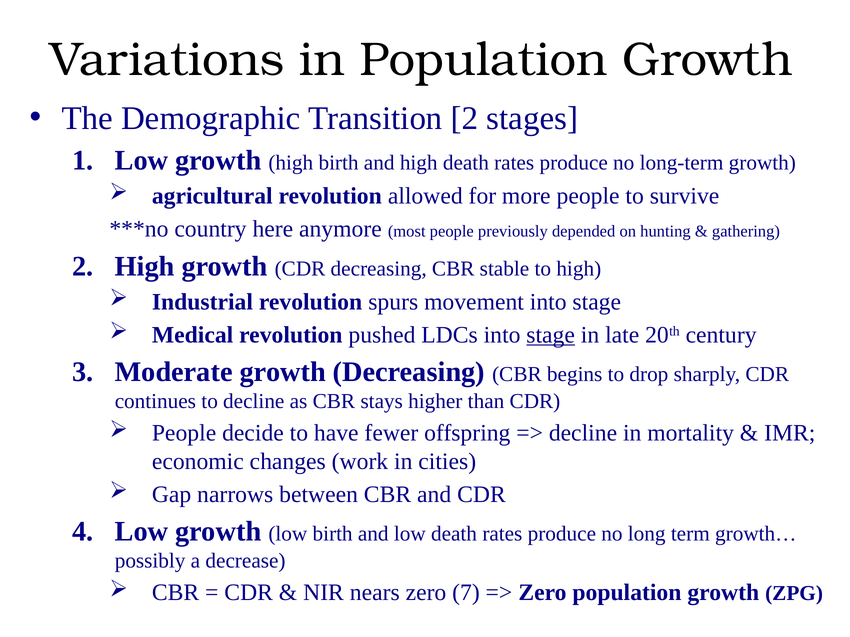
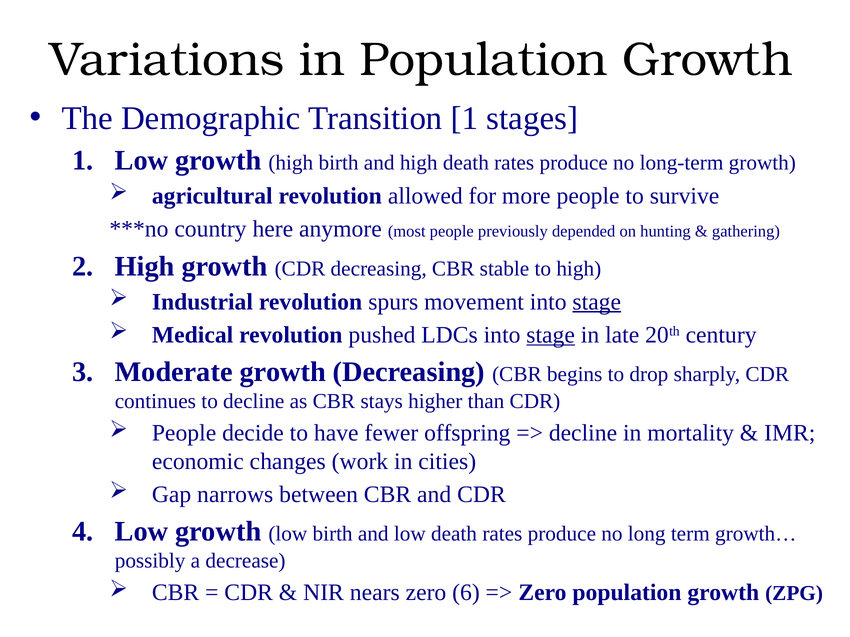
Transition 2: 2 -> 1 (465, 118)
stage underline: none -> present (597, 302)
7: 7 -> 6 (466, 593)
